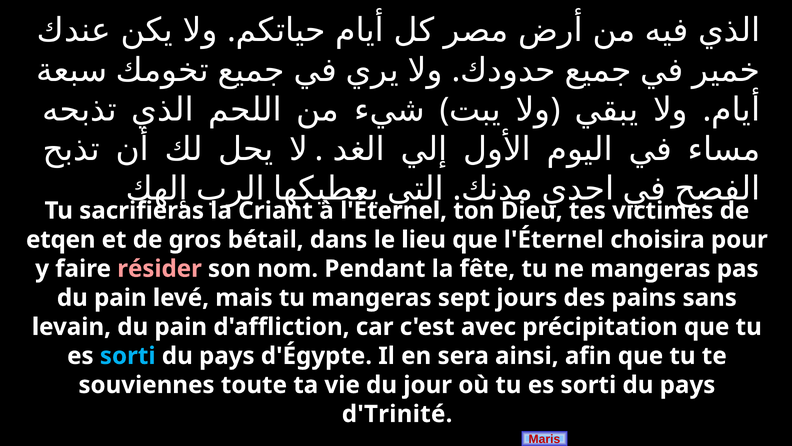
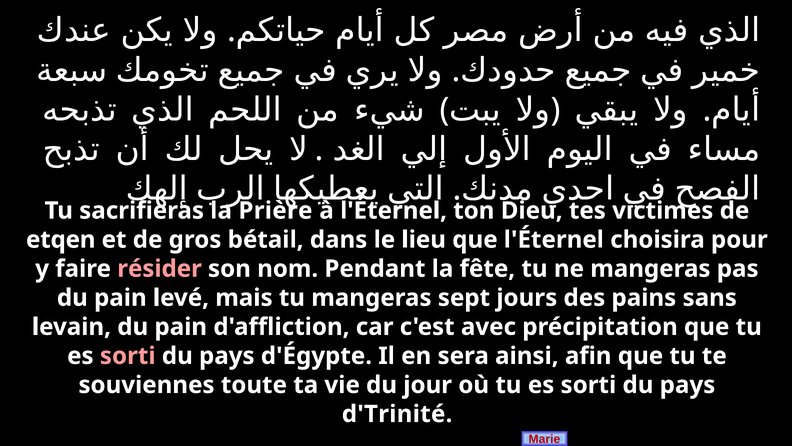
Criant: Criant -> Prière (275, 210)
sorti colour: light blue -> pink (128, 356)
Maris: Maris -> Marie (544, 439)
